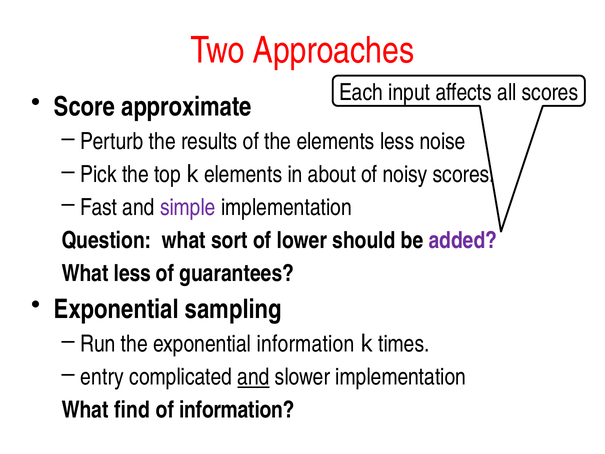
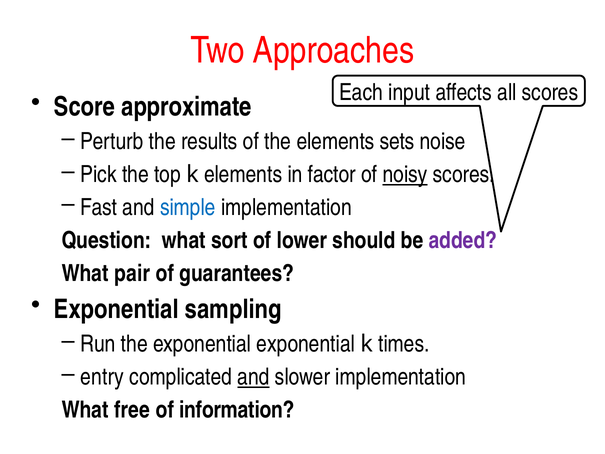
elements less: less -> sets (397, 141)
about: about -> factor (332, 174)
noisy underline: none -> present (405, 174)
simple colour: purple -> blue (188, 207)
What less: less -> pair (132, 273)
exponential information: information -> exponential (306, 344)
find: find -> free (132, 410)
